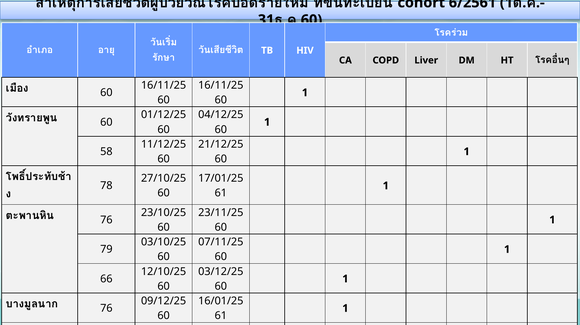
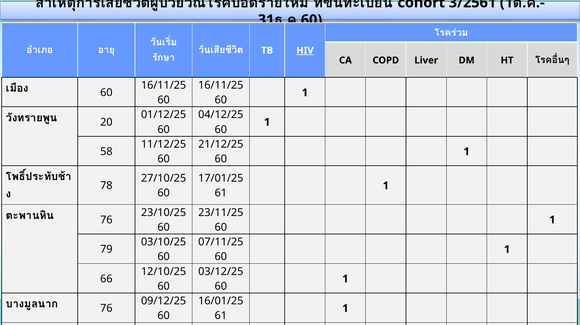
6/2561: 6/2561 -> 3/2561 (472, 3)
HIV underline: none -> present (305, 50)
60: 60 -> 20 (106, 122)
